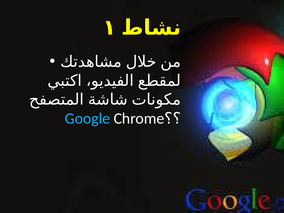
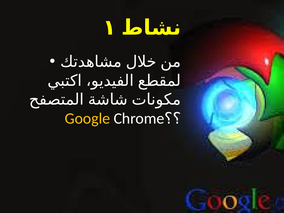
Google colour: light blue -> yellow (87, 118)
